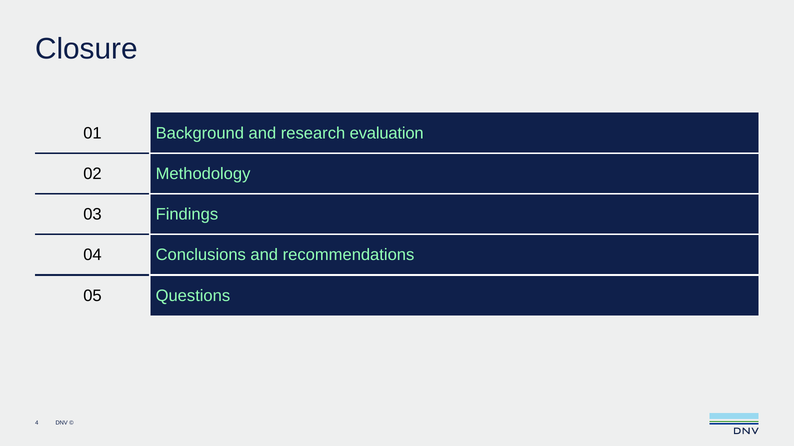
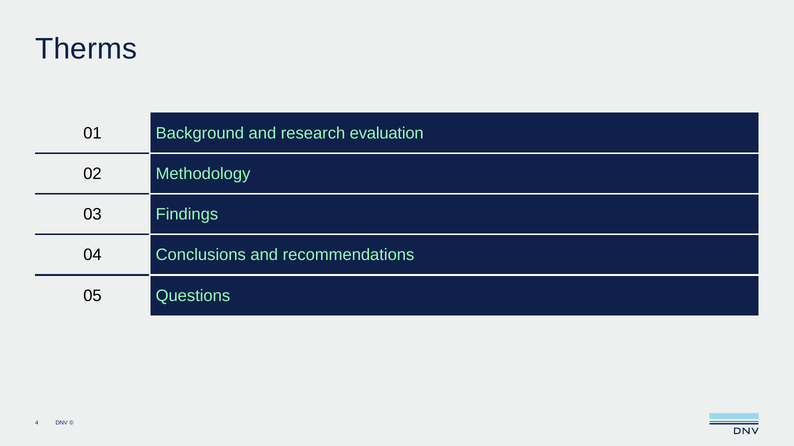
Closure: Closure -> Therms (86, 49)
